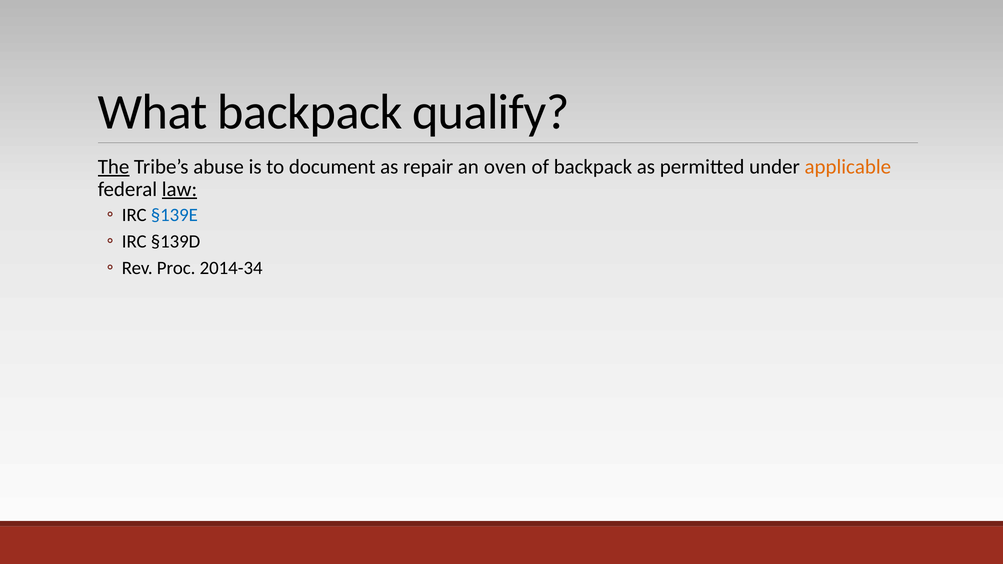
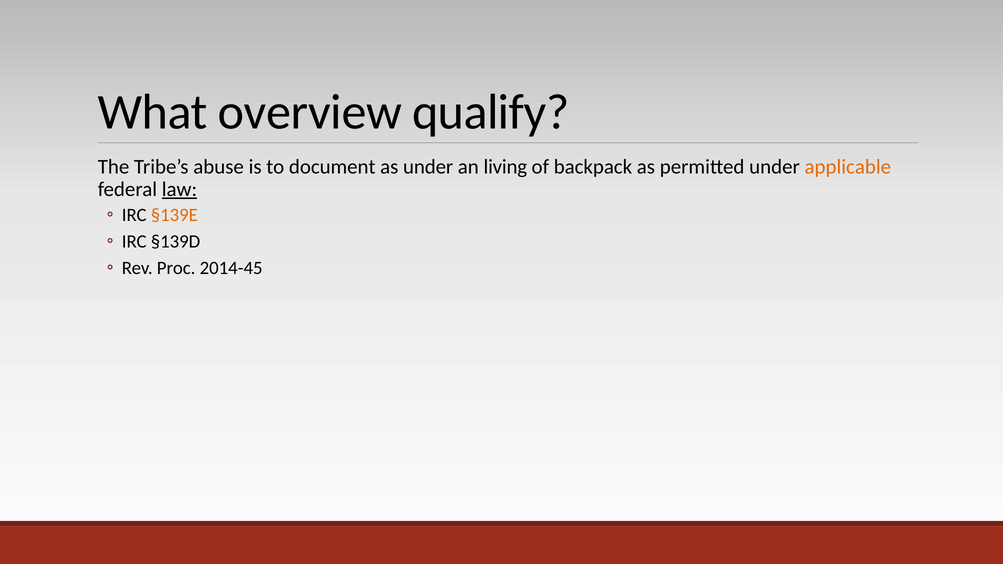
What backpack: backpack -> overview (310, 112)
The underline: present -> none (114, 167)
as repair: repair -> under (428, 167)
oven: oven -> living (505, 167)
§139E colour: blue -> orange (174, 215)
2014-34: 2014-34 -> 2014-45 (231, 268)
